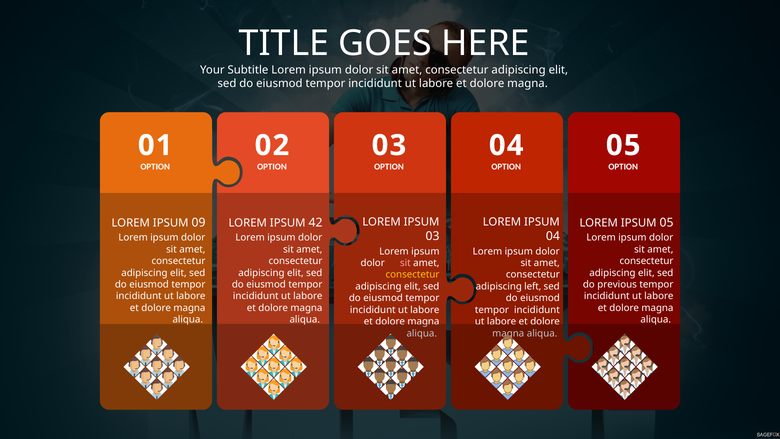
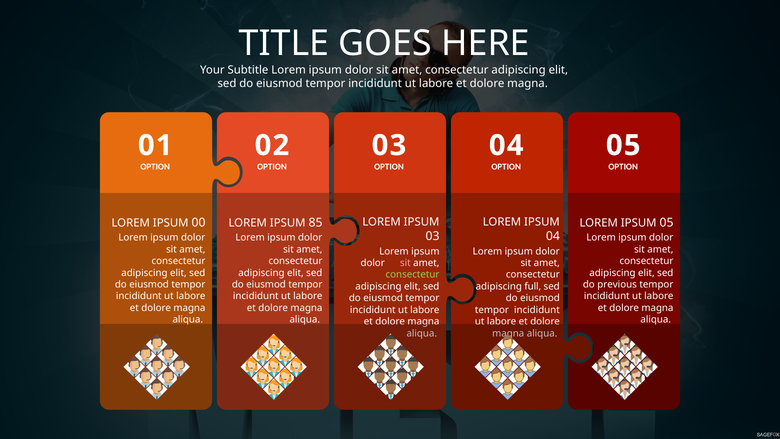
09: 09 -> 00 (199, 223)
42: 42 -> 85 (316, 223)
consectetur colour: yellow -> light green (413, 275)
left: left -> full (533, 286)
